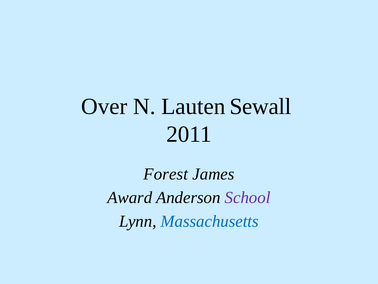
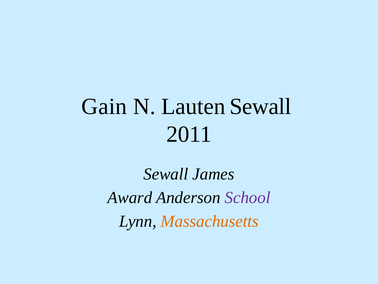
Over: Over -> Gain (104, 106)
Forest: Forest -> Sewall (166, 174)
Massachusetts colour: blue -> orange (210, 221)
